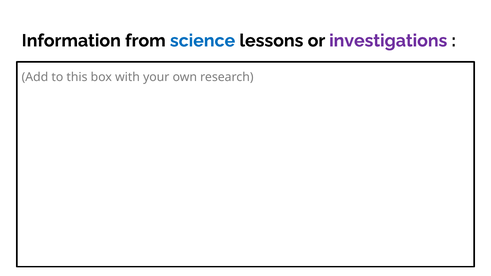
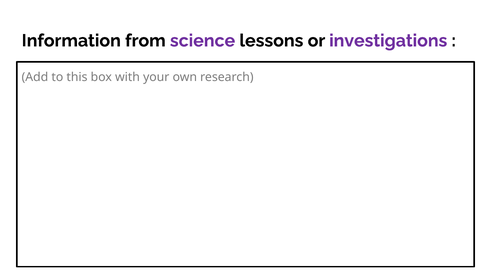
science colour: blue -> purple (203, 41)
